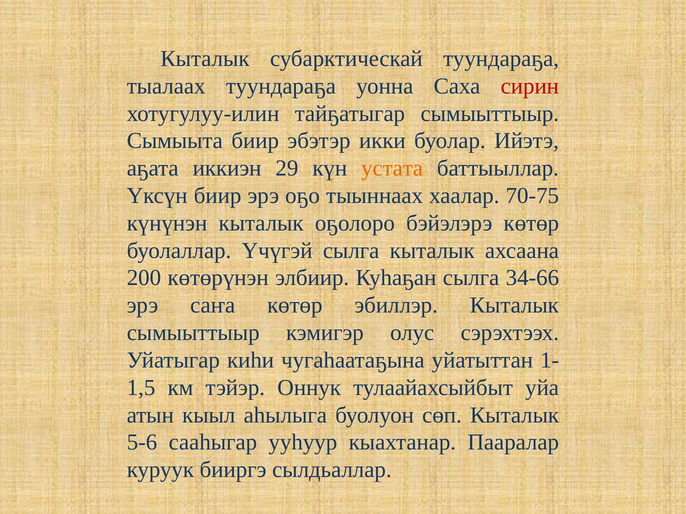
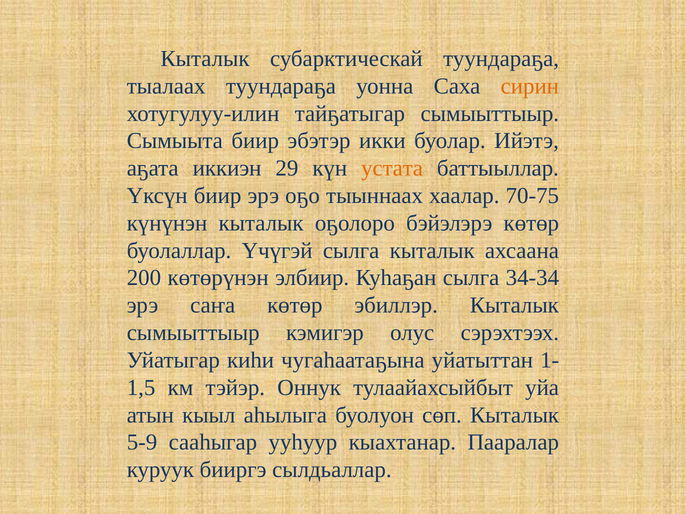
сирин colour: red -> orange (530, 86)
34-66: 34-66 -> 34-34 (532, 278)
5-6: 5-6 -> 5-9 (142, 443)
